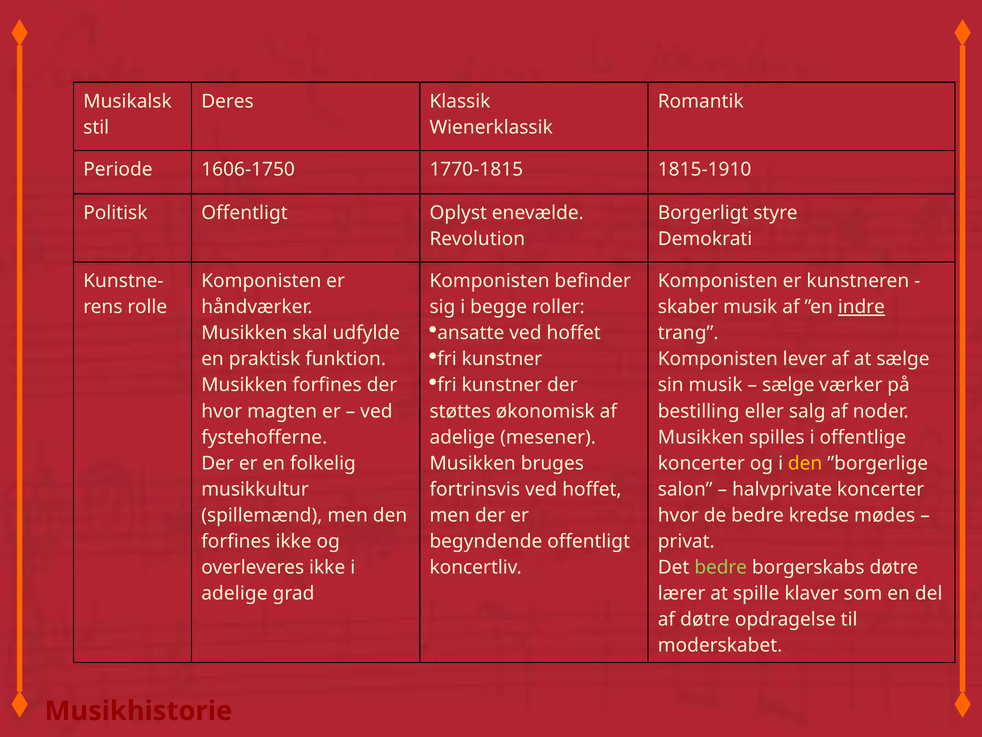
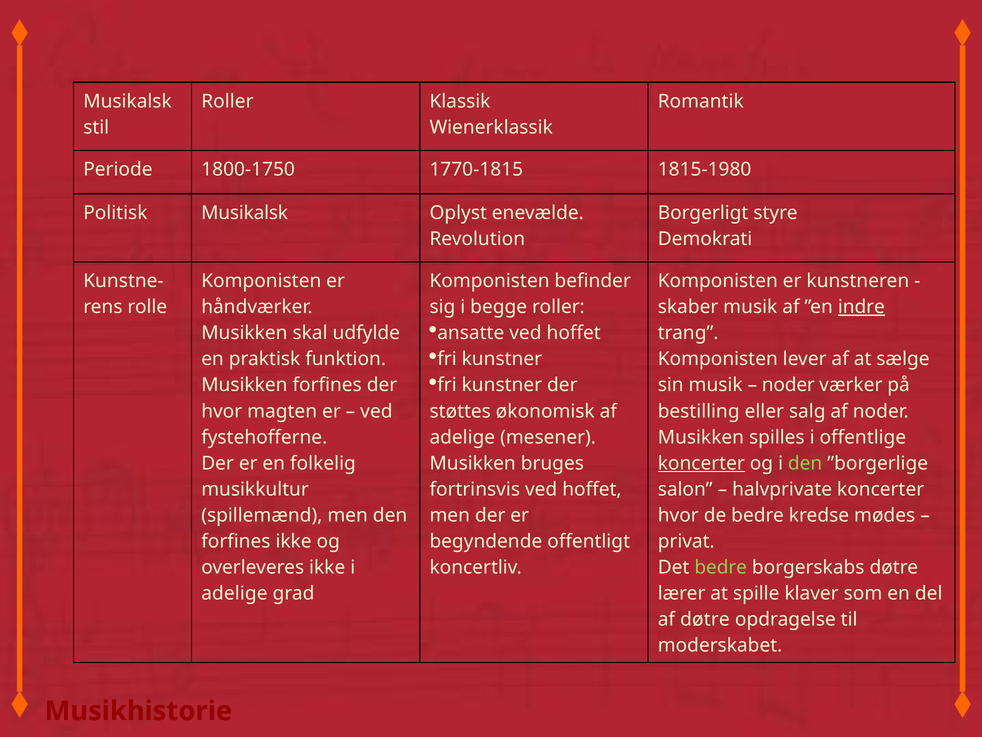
Deres: Deres -> Roller (227, 101)
1606-1750: 1606-1750 -> 1800-1750 (248, 169)
1815-1910: 1815-1910 -> 1815-1980 (705, 169)
Politisk Offentligt: Offentligt -> Musikalsk (245, 213)
sælge: sælge -> noder (788, 385)
koncerter underline: none -> present (701, 463)
den colour: yellow -> light green (805, 463)
